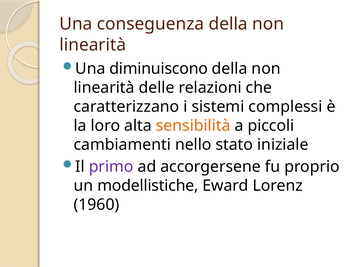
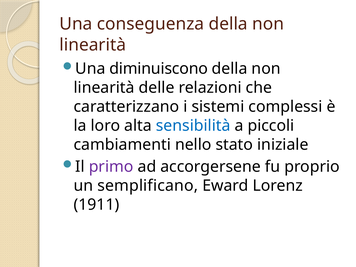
sensibilità colour: orange -> blue (193, 126)
modellistiche: modellistiche -> semplificano (148, 186)
1960: 1960 -> 1911 (96, 205)
